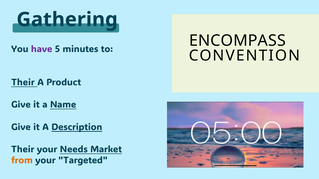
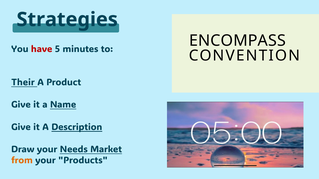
Gathering: Gathering -> Strategies (67, 20)
have colour: purple -> red (42, 49)
Their: Their -> Draw (23, 150)
Targeted: Targeted -> Products (83, 161)
